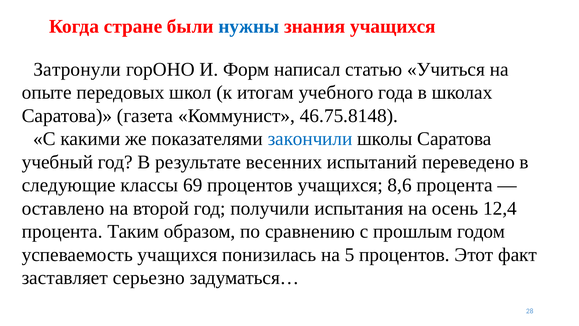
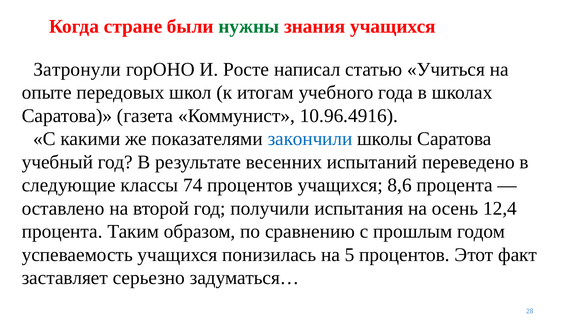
нужны colour: blue -> green (249, 26)
Форм: Форм -> Росте (246, 69)
46.75.8148: 46.75.8148 -> 10.96.4916 (349, 116)
69: 69 -> 74 (193, 185)
